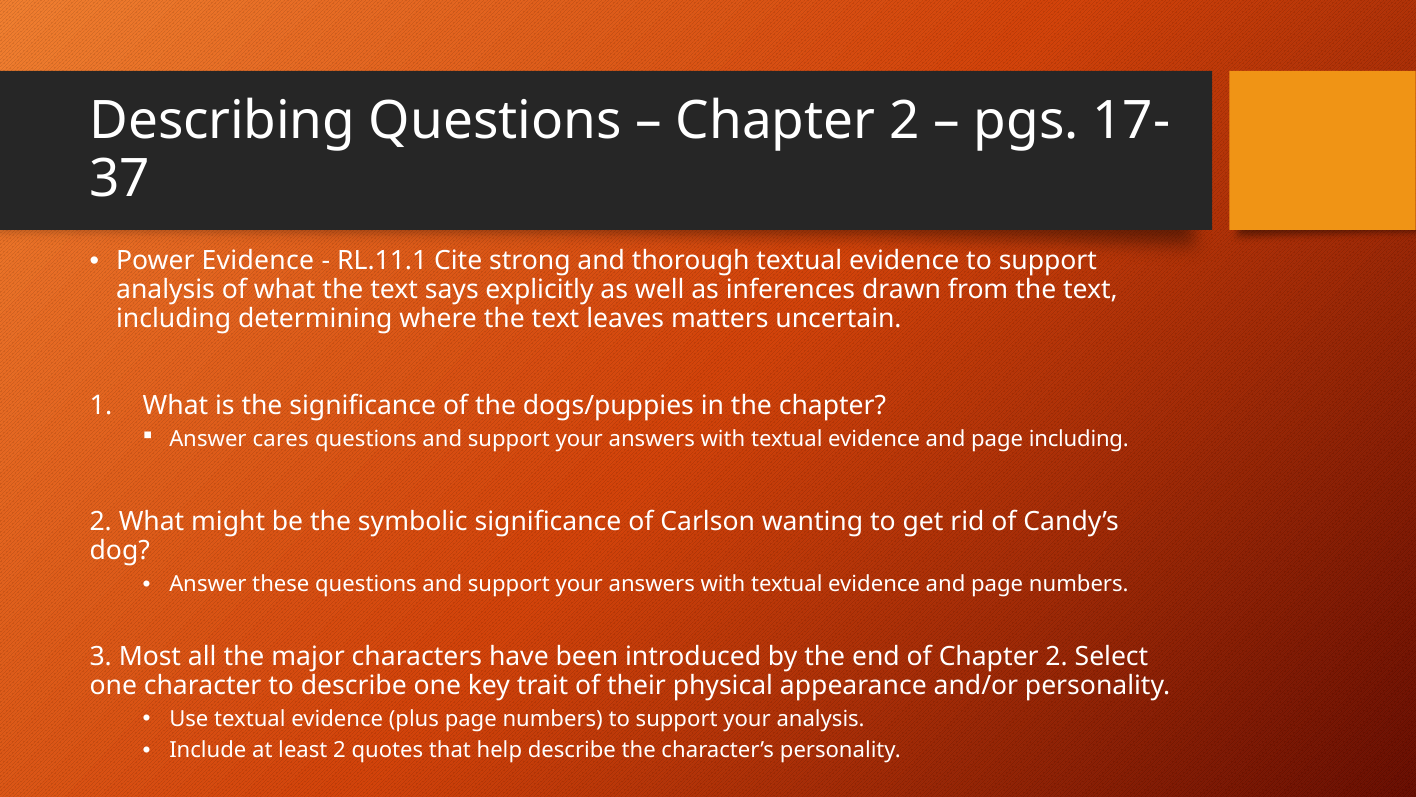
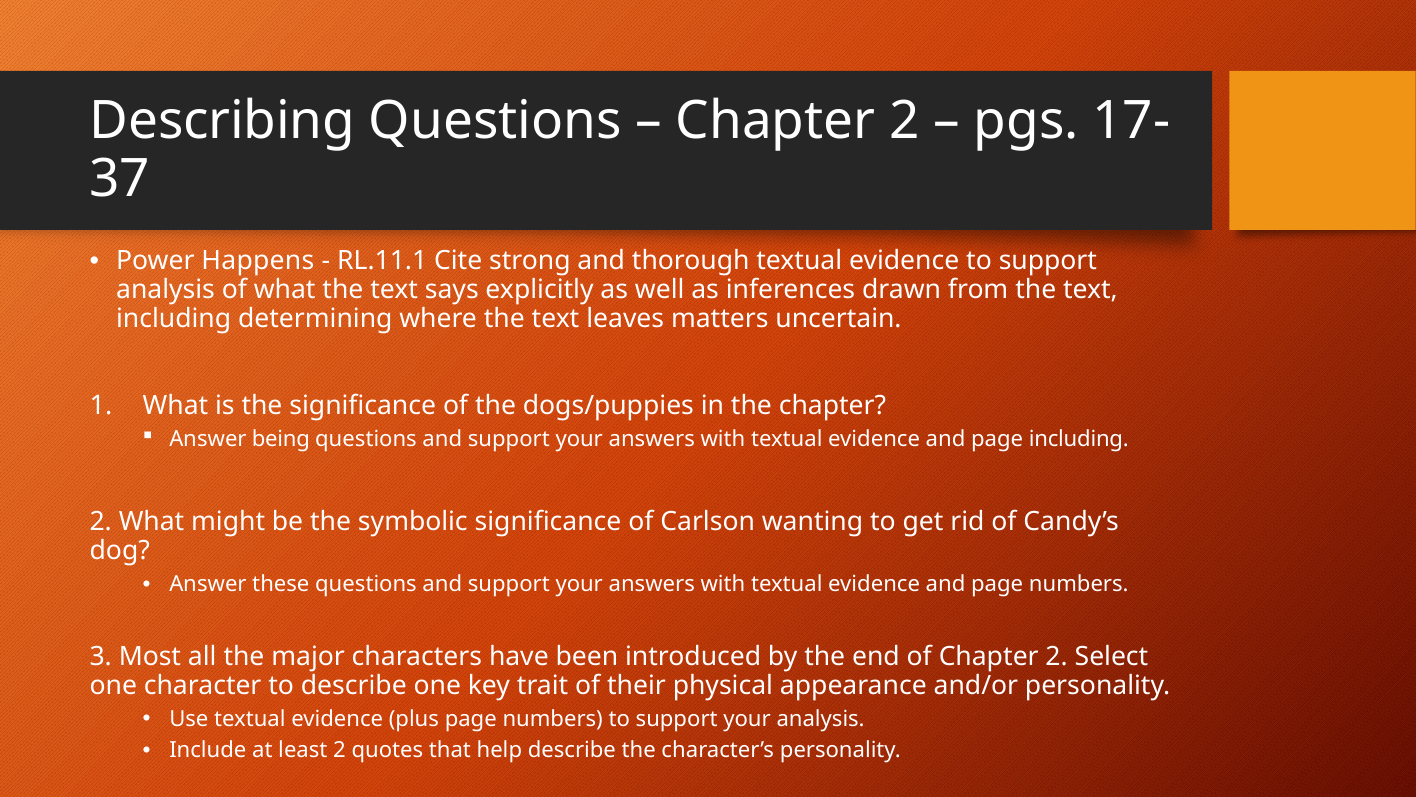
Power Evidence: Evidence -> Happens (258, 261)
cares: cares -> being (281, 439)
